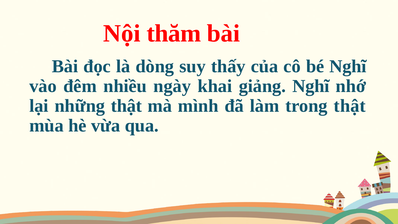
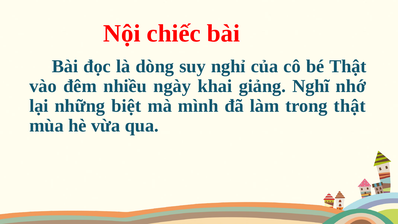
thăm: thăm -> chiếc (174, 33)
thấy: thấy -> nghỉ (228, 66)
bé Nghĩ: Nghĩ -> Thật (348, 66)
những thật: thật -> biệt (126, 106)
